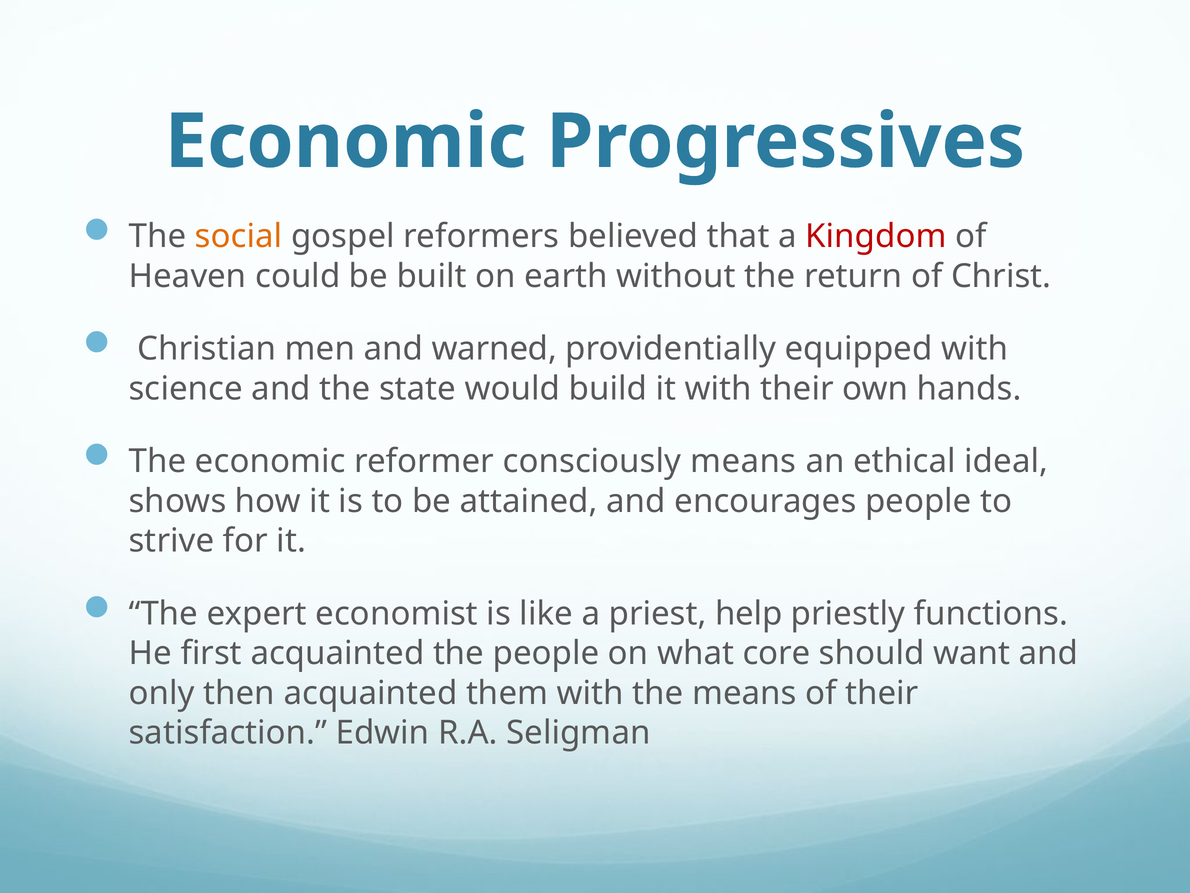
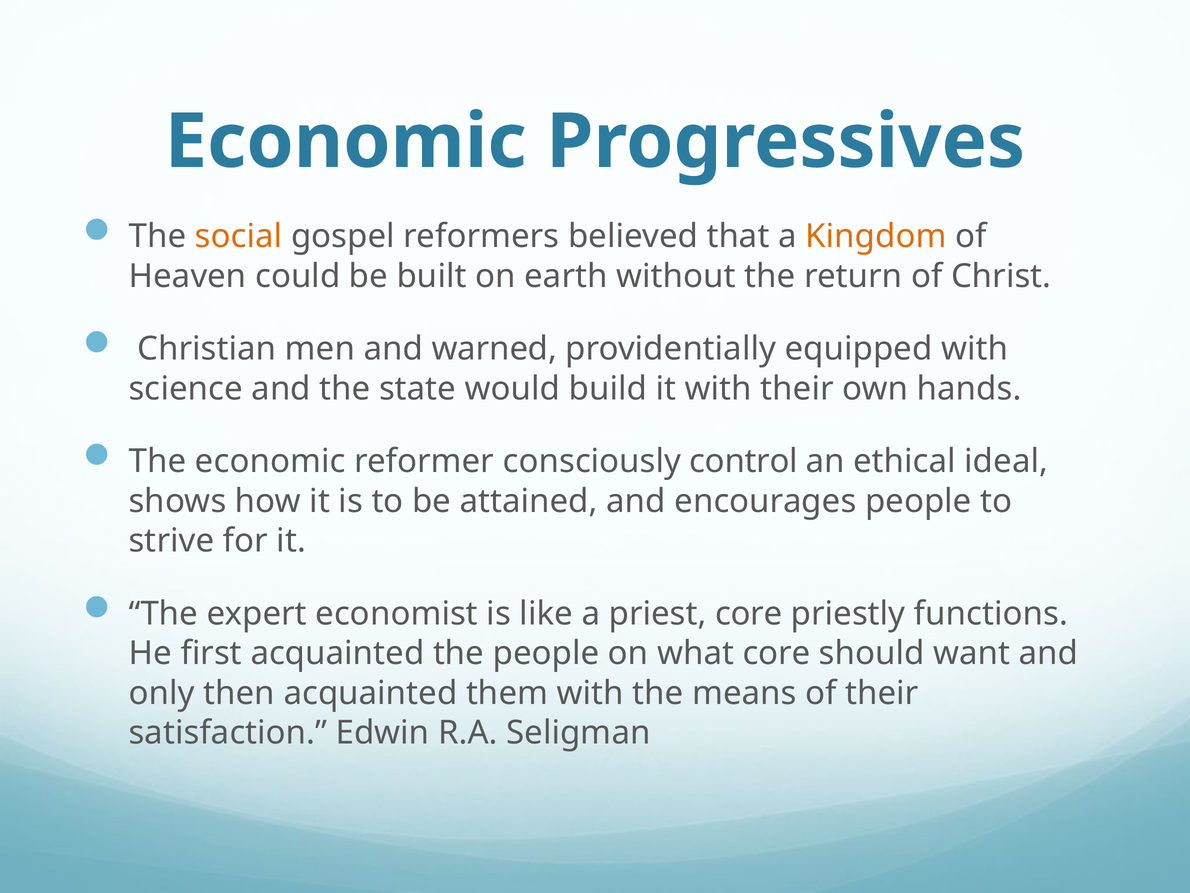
Kingdom colour: red -> orange (876, 236)
consciously means: means -> control (744, 461)
priest help: help -> core (749, 613)
